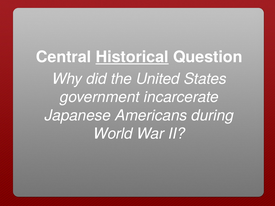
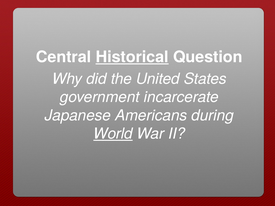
World underline: none -> present (113, 134)
